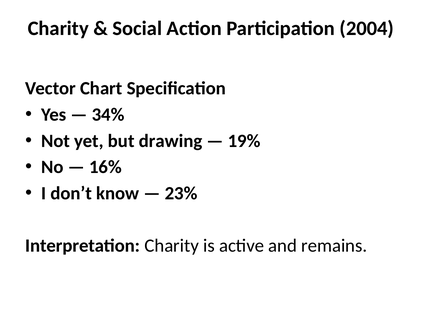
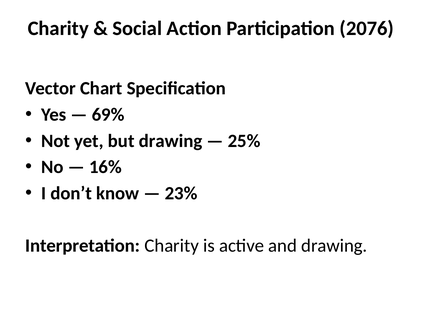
2004: 2004 -> 2076 (367, 29)
34%: 34% -> 69% (108, 115)
19%: 19% -> 25% (244, 141)
and remains: remains -> drawing (334, 246)
